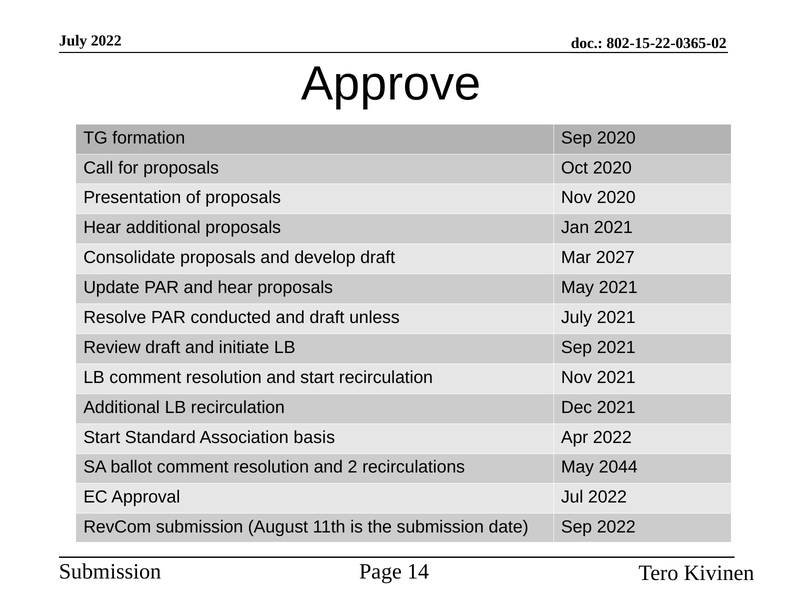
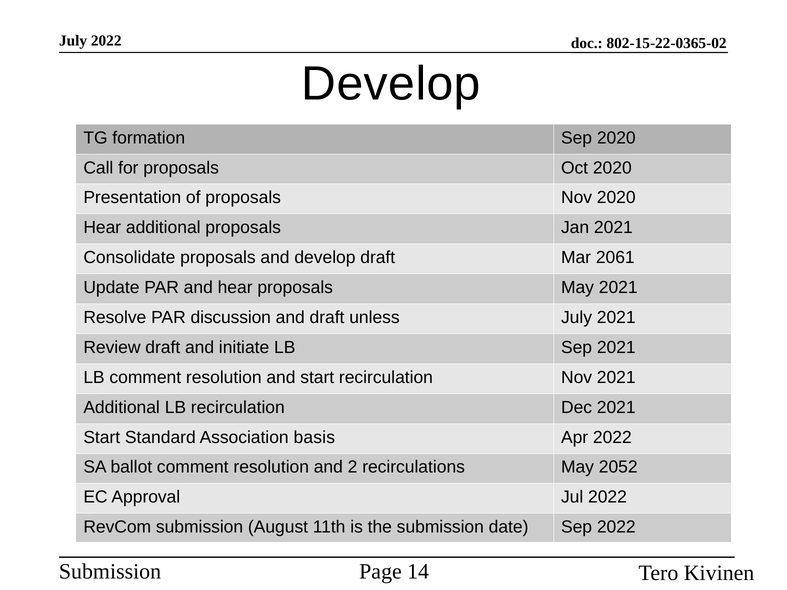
Approve: Approve -> Develop (391, 84)
2027: 2027 -> 2061 (615, 258)
conducted: conducted -> discussion (231, 318)
2044: 2044 -> 2052 (618, 467)
